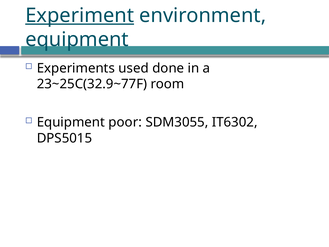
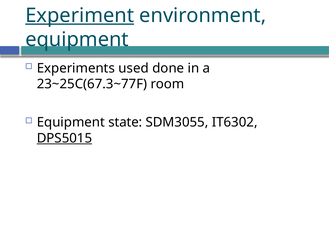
23~25C(32.9~77F: 23~25C(32.9~77F -> 23~25C(67.3~77F (92, 84)
poor: poor -> state (125, 122)
DPS5015 underline: none -> present (64, 138)
